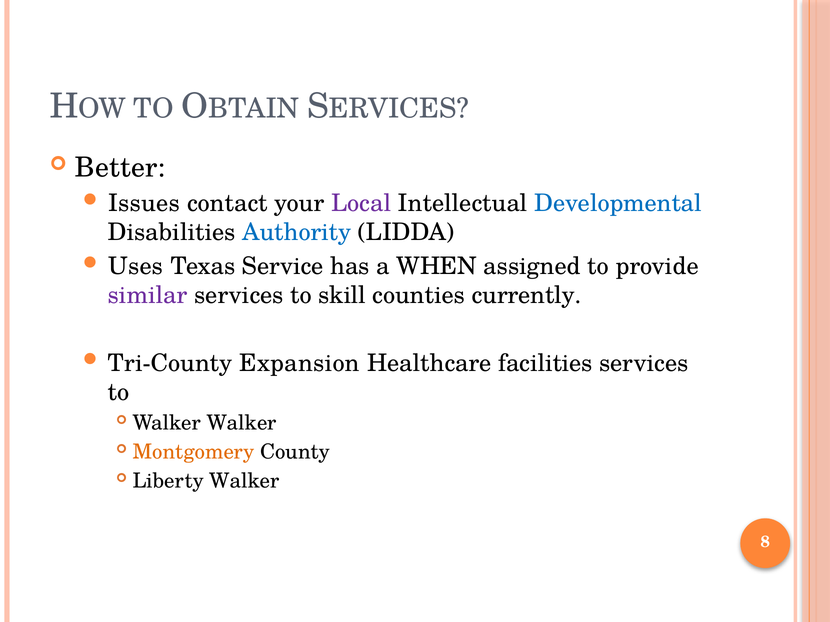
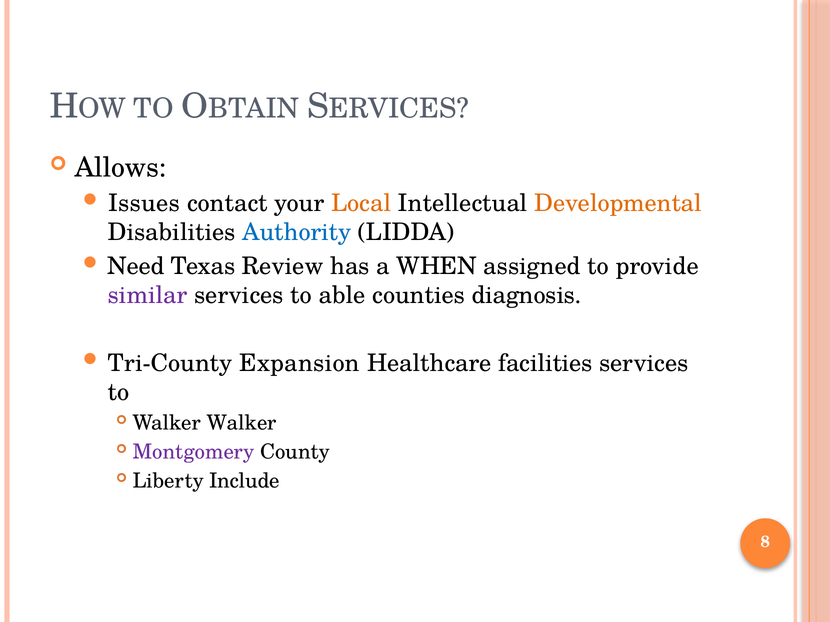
Better: Better -> Allows (121, 168)
Local colour: purple -> orange (361, 204)
Developmental colour: blue -> orange (618, 204)
Uses: Uses -> Need (136, 267)
Service: Service -> Review (283, 267)
skill: skill -> able (342, 296)
currently: currently -> diagnosis (527, 296)
Montgomery colour: orange -> purple (194, 452)
Liberty Walker: Walker -> Include (244, 481)
